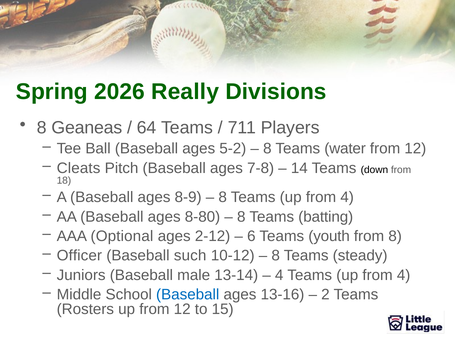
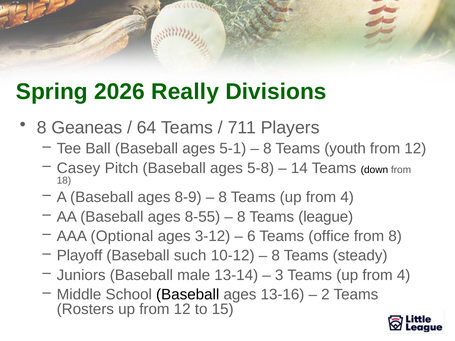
5-2: 5-2 -> 5-1 (233, 149)
water: water -> youth (345, 149)
Cleats: Cleats -> Casey (79, 168)
7-8: 7-8 -> 5-8 (261, 168)
8-80: 8-80 -> 8-55 (202, 217)
batting: batting -> league (326, 217)
2-12: 2-12 -> 3-12 (213, 236)
youth: youth -> office (329, 236)
Officer: Officer -> Playoff (79, 256)
4: 4 -> 3 (279, 275)
Baseball colour: blue -> black (188, 295)
